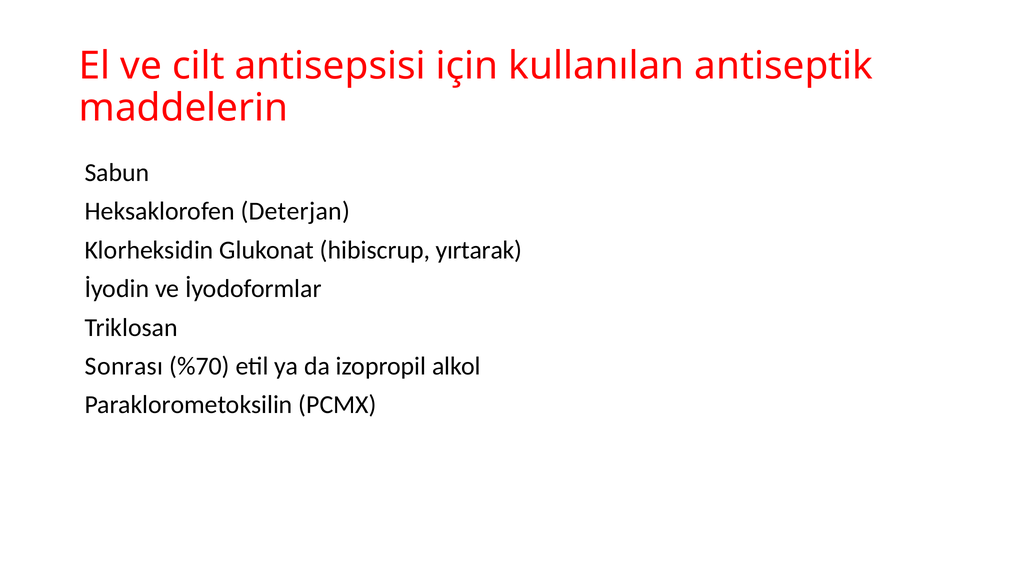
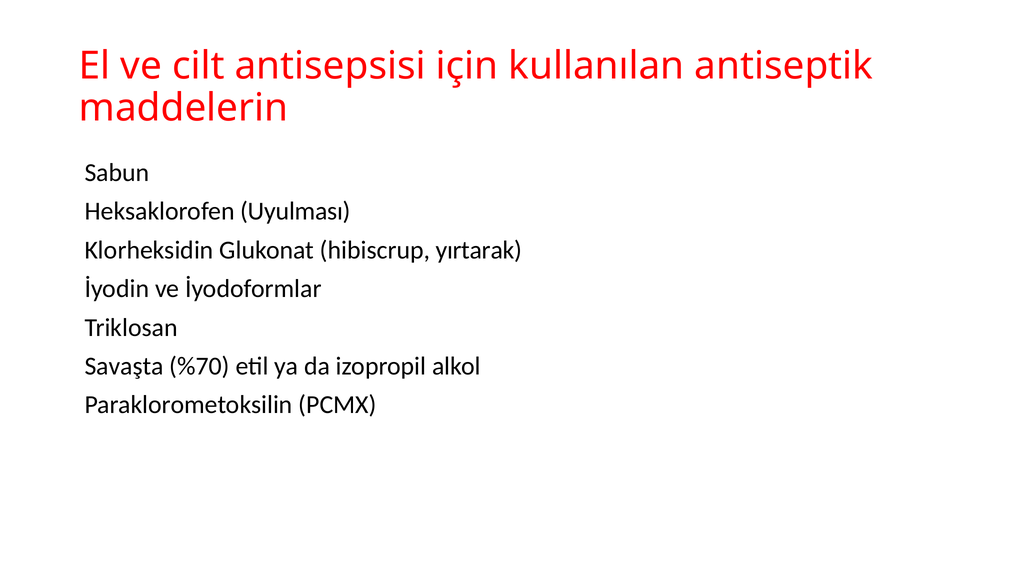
Deterjan: Deterjan -> Uyulması (295, 211)
Sonrası: Sonrası -> Savaşta (124, 366)
